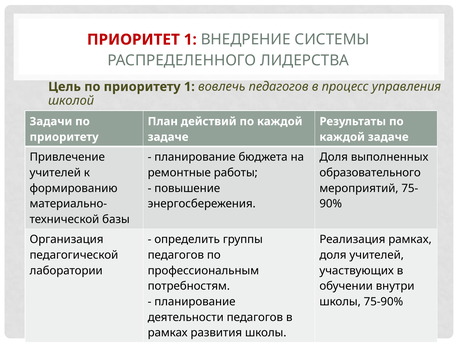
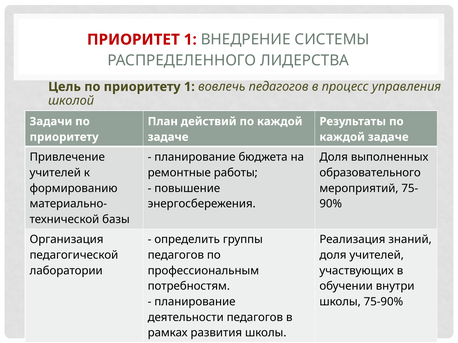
Реализация рамках: рамках -> знаний (410, 240)
